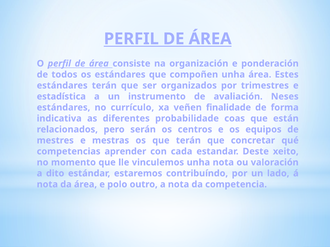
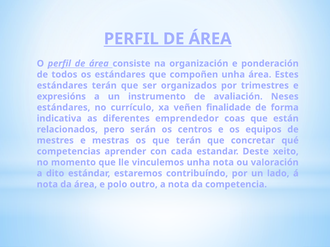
estadística: estadística -> expresións (61, 97)
probabilidade: probabilidade -> emprendedor (187, 119)
